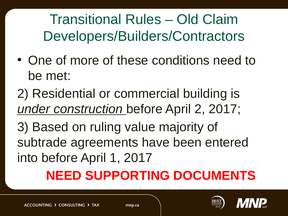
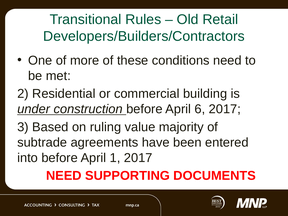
Claim: Claim -> Retail (220, 19)
April 2: 2 -> 6 (200, 109)
